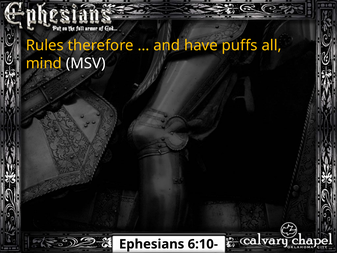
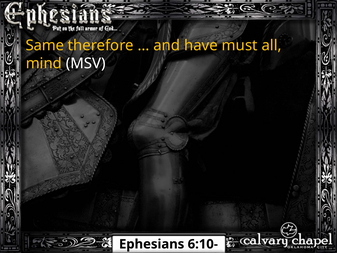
Rules: Rules -> Same (45, 45)
puffs: puffs -> must (240, 45)
